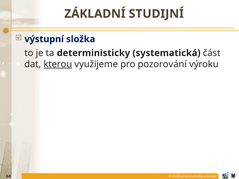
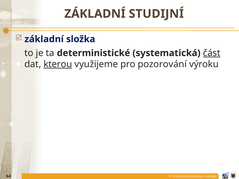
výstupní: výstupní -> základní (44, 39)
deterministicky: deterministicky -> deterministické (93, 53)
část underline: none -> present (212, 53)
